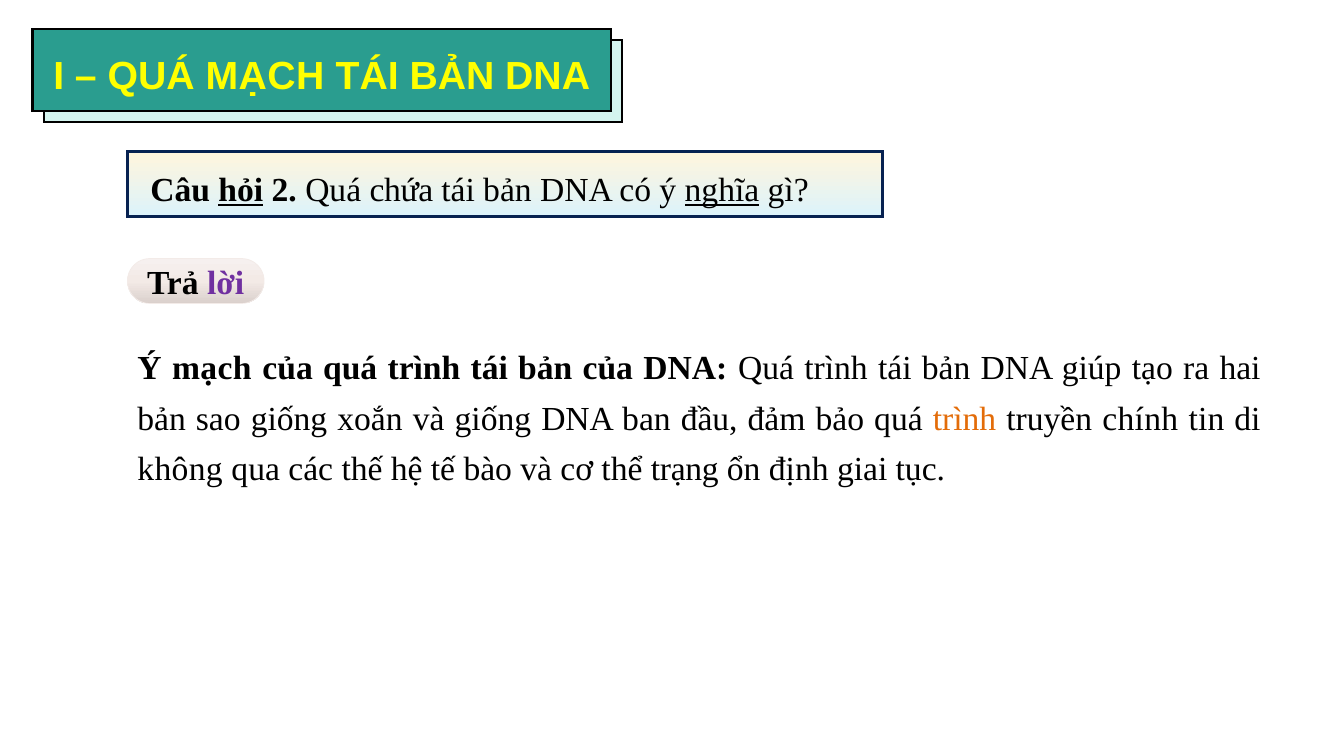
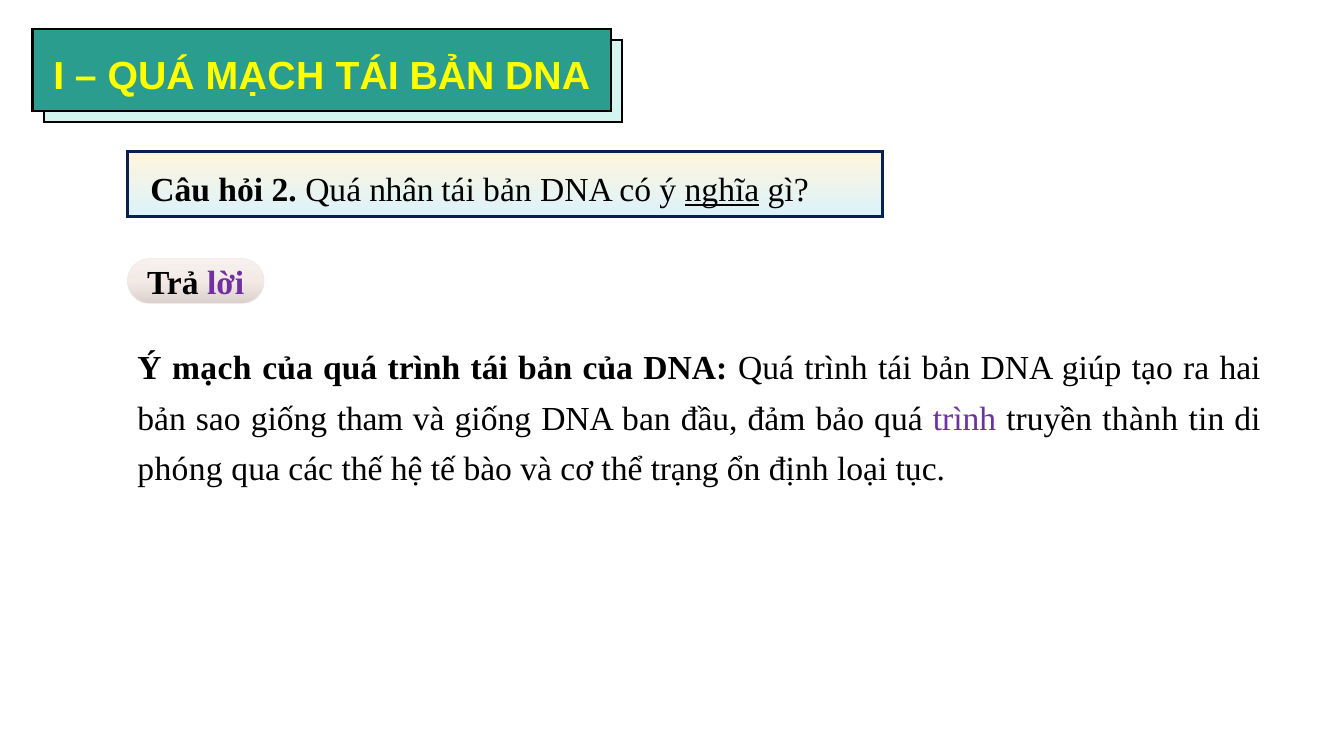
hỏi underline: present -> none (241, 191)
chứa: chứa -> nhân (401, 191)
xoắn: xoắn -> tham (370, 419)
trình colour: orange -> purple (965, 419)
chính: chính -> thành (1140, 419)
không: không -> phóng (180, 469)
giai: giai -> loại (862, 469)
